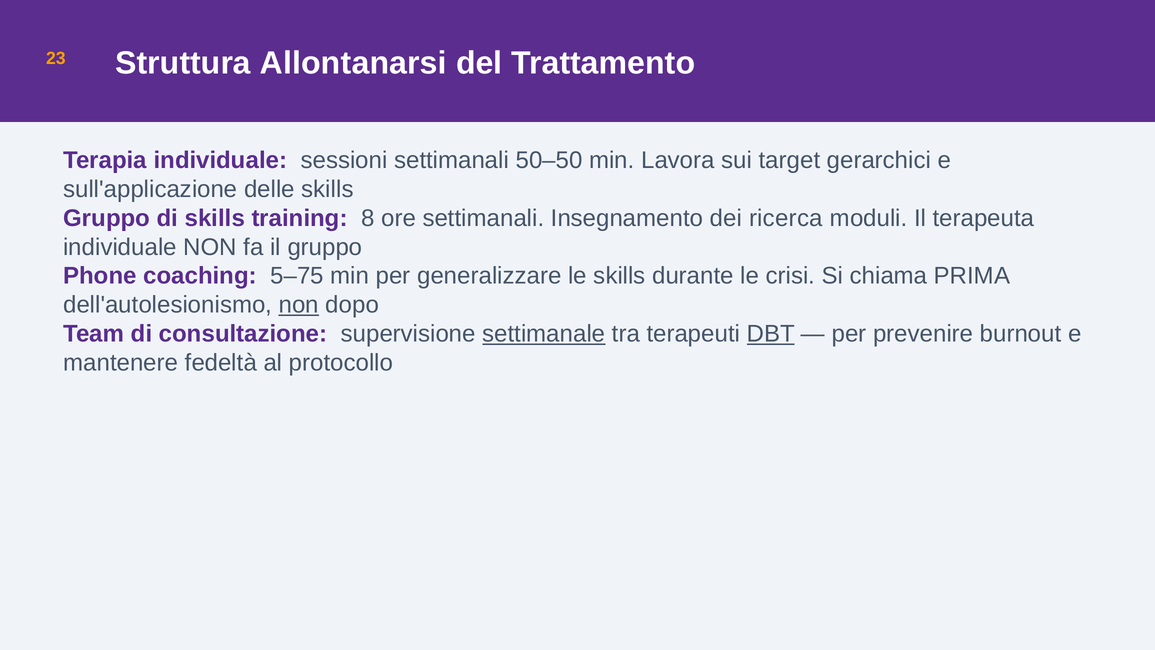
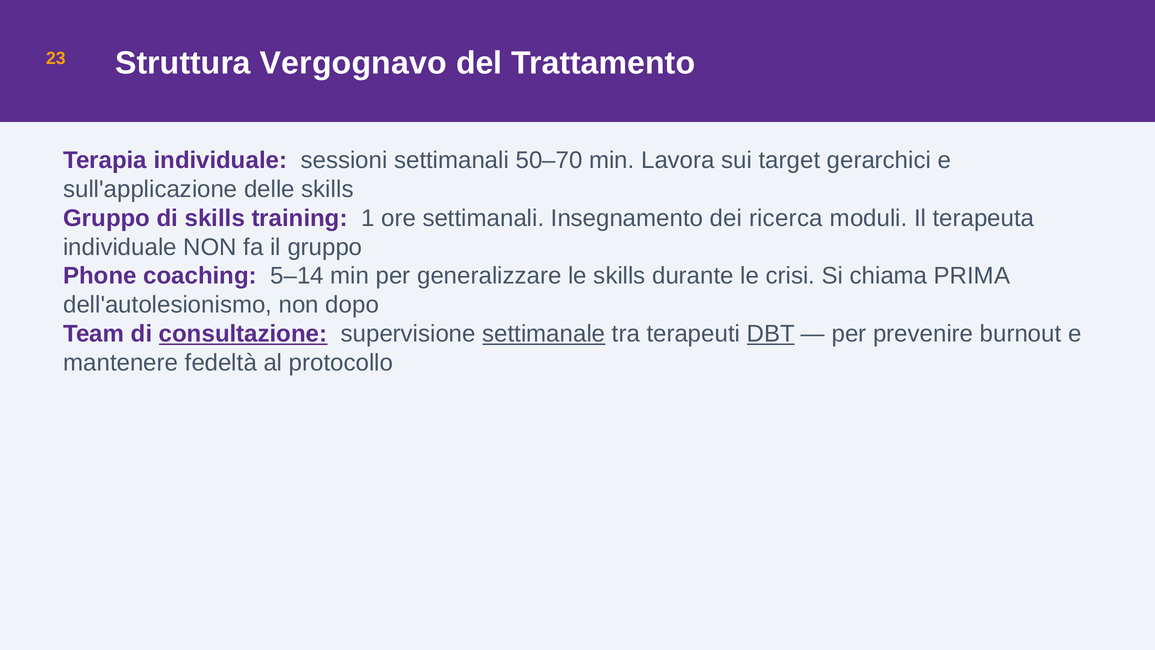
Allontanarsi: Allontanarsi -> Vergognavo (353, 63)
50–50: 50–50 -> 50–70 (549, 160)
8: 8 -> 1 (368, 218)
5–75: 5–75 -> 5–14 (297, 276)
non underline: present -> none (299, 305)
consultazione underline: none -> present (243, 334)
